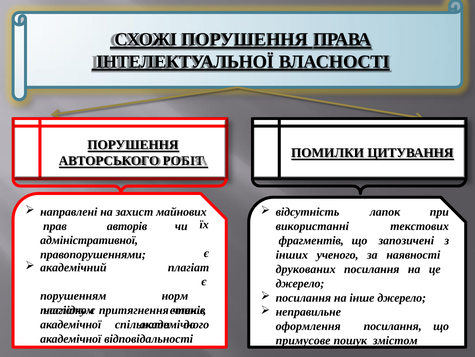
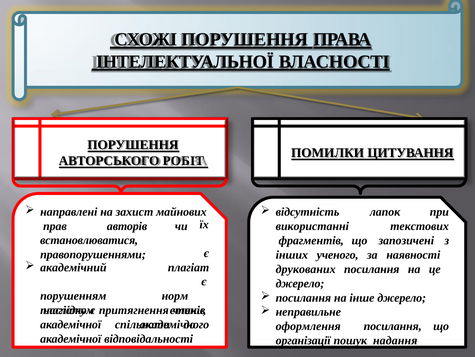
адміністративної: адміністративної -> встановлюватися (89, 240)
примусове: примусове -> організації (303, 340)
змістом: змістом -> надання (395, 340)
